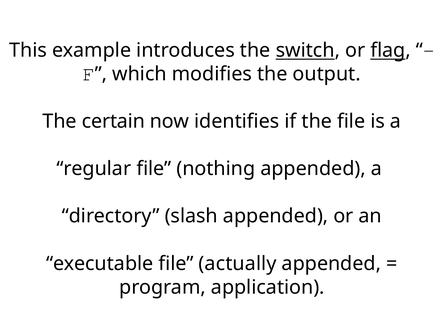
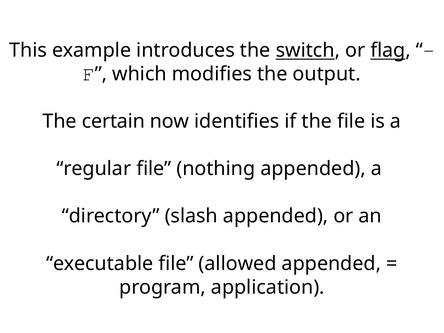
actually: actually -> allowed (238, 264)
